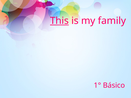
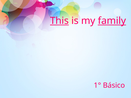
family underline: none -> present (112, 21)
